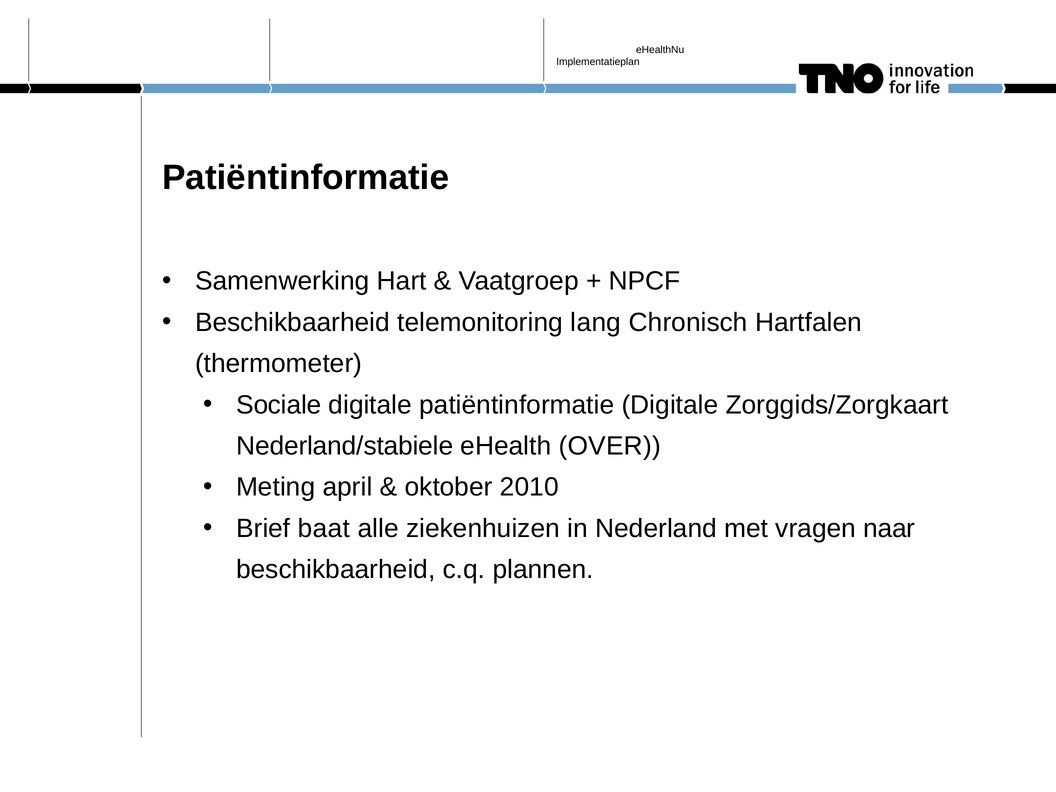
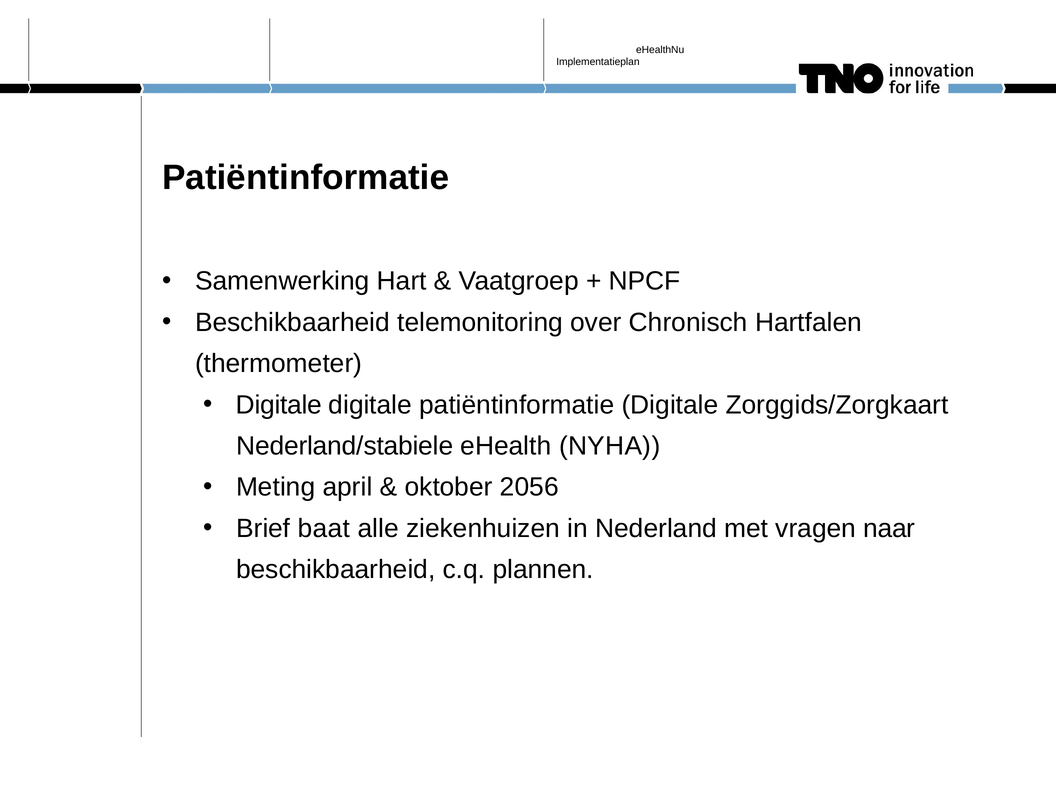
lang: lang -> over (596, 322)
Sociale: Sociale -> Digitale (279, 405)
OVER: OVER -> NYHA (610, 446)
2010: 2010 -> 2056 (529, 487)
